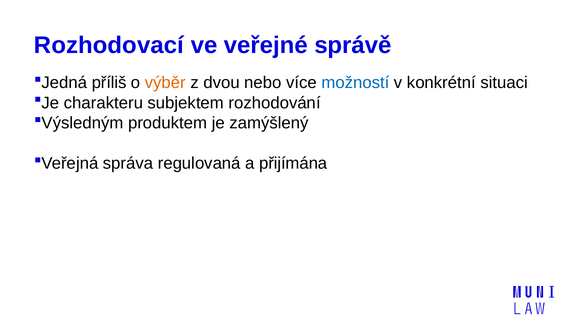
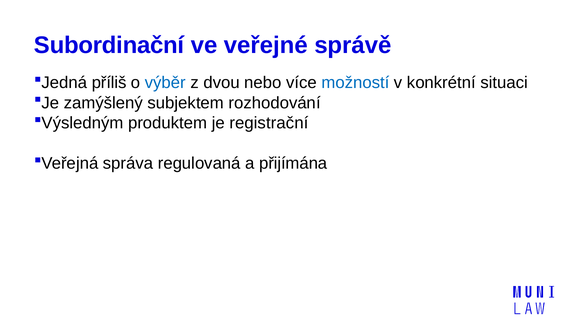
Rozhodovací: Rozhodovací -> Subordinační (109, 45)
výběr colour: orange -> blue (165, 82)
charakteru: charakteru -> zamýšlený (103, 103)
zamýšlený: zamýšlený -> registrační (269, 123)
